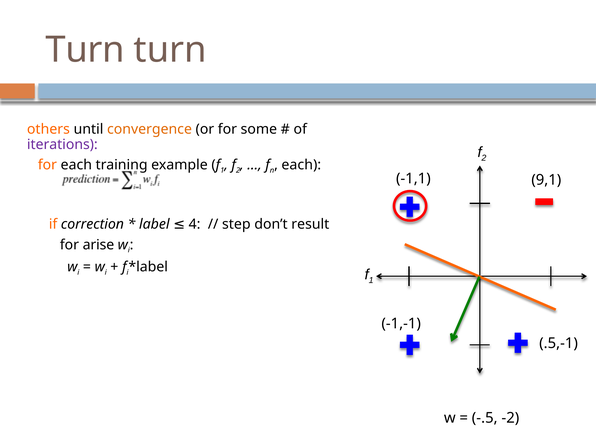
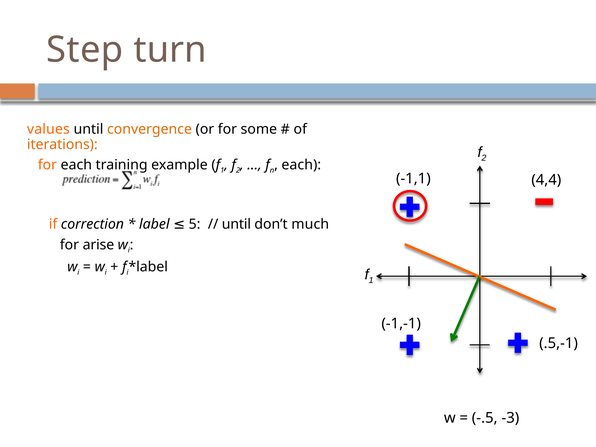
Turn: Turn -> Step (85, 50)
others: others -> values (48, 129)
iterations colour: purple -> orange (62, 144)
9,1: 9,1 -> 4,4 (546, 180)
4: 4 -> 5 (195, 224)
step: step -> until (236, 224)
result: result -> much (310, 224)
-2: -2 -> -3 (510, 418)
